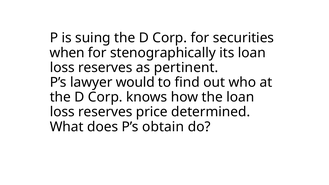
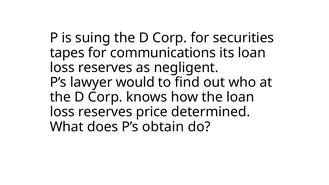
when: when -> tapes (67, 53)
stenographically: stenographically -> communications (163, 53)
pertinent: pertinent -> negligent (186, 68)
